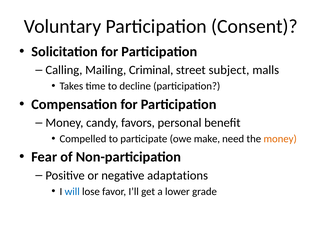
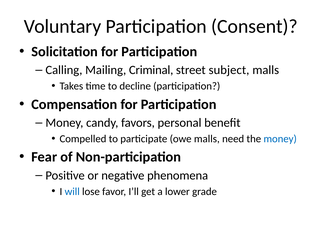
owe make: make -> malls (207, 139)
money colour: orange -> blue (280, 139)
adaptations: adaptations -> phenomena (178, 175)
